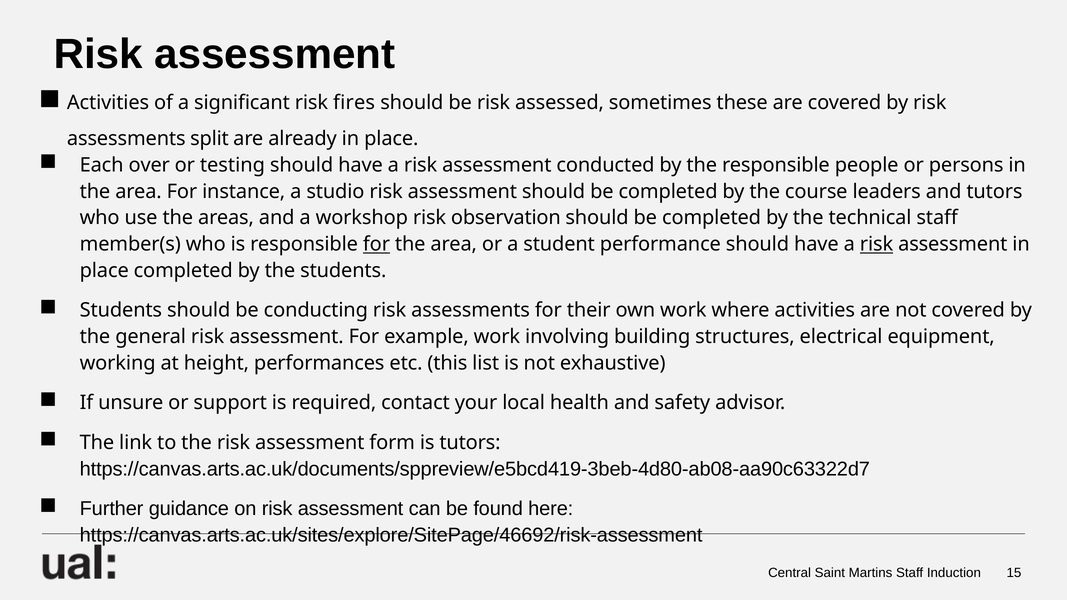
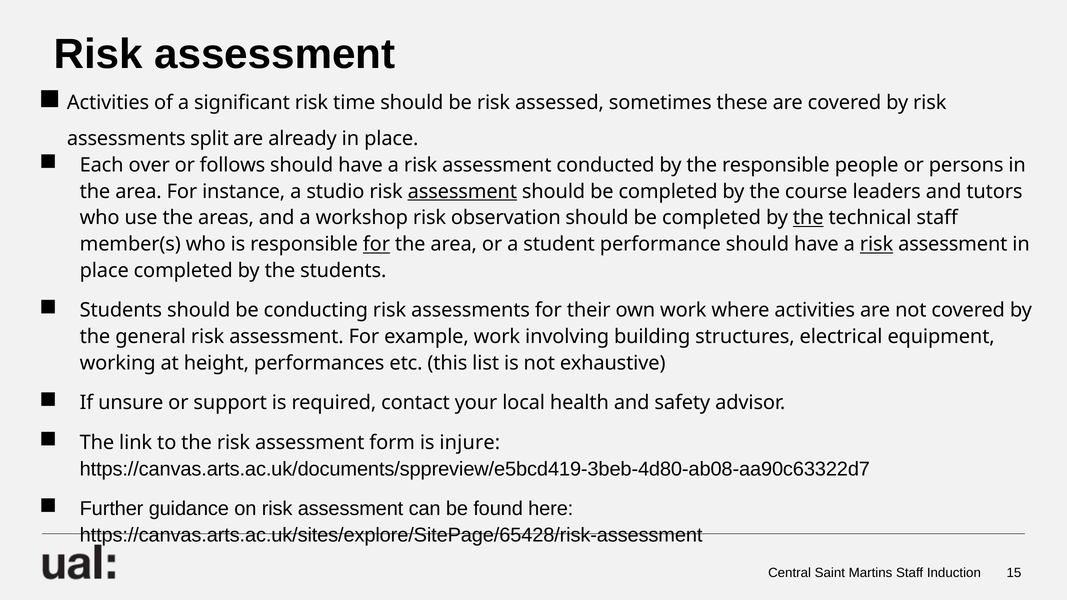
fires: fires -> time (354, 103)
testing: testing -> follows (233, 165)
assessment underline: none -> present (462, 192)
the underline: none -> present (808, 218)
is tutors: tutors -> injure (470, 443)
https://canvas.arts.ac.uk/sites/explore/SitePage/46692/risk-assessment: https://canvas.arts.ac.uk/sites/explore/SitePage/46692/risk-assessment -> https://canvas.arts.ac.uk/sites/explore/SitePage/65428/risk-assessment (391, 535)
